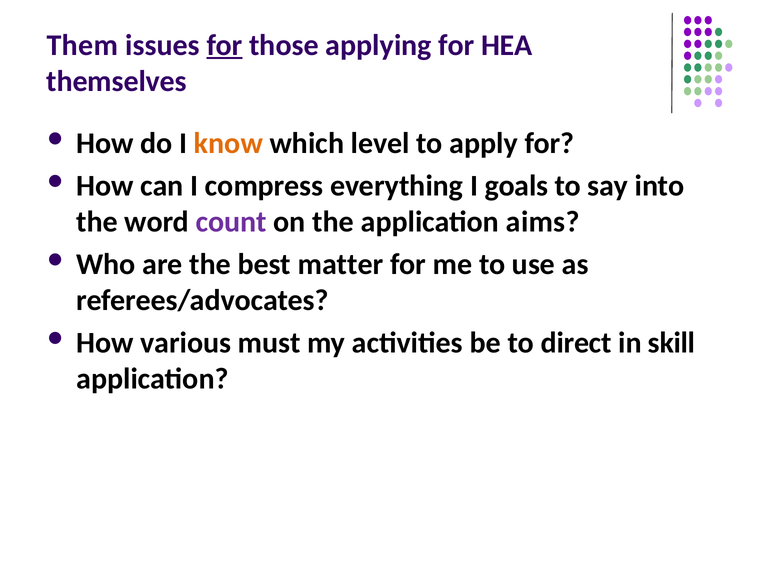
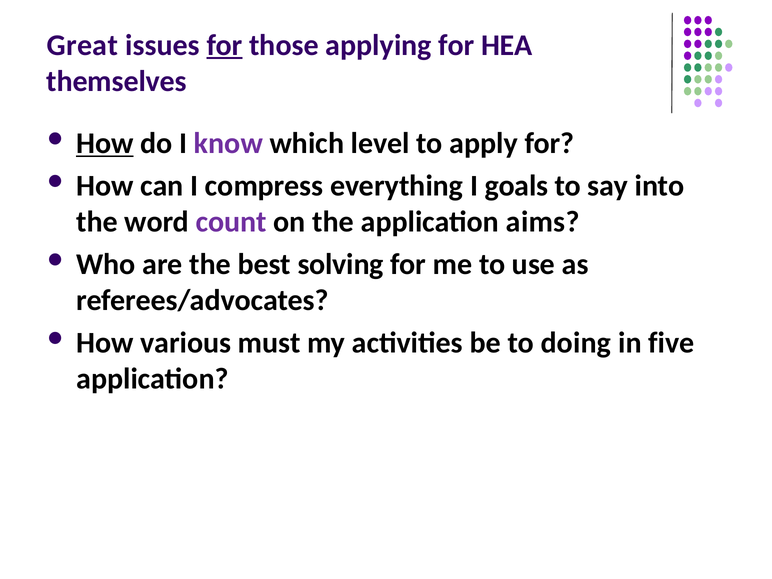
Them: Them -> Great (82, 45)
How underline: none -> present (105, 143)
know colour: orange -> purple (228, 143)
matter: matter -> solving (341, 264)
direct: direct -> doing (576, 343)
skill: skill -> five (671, 343)
